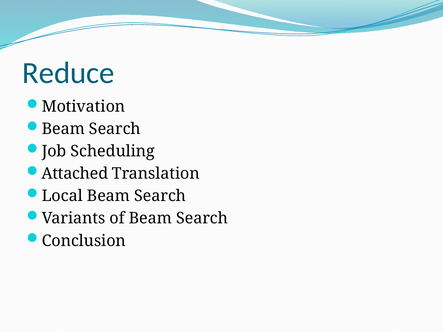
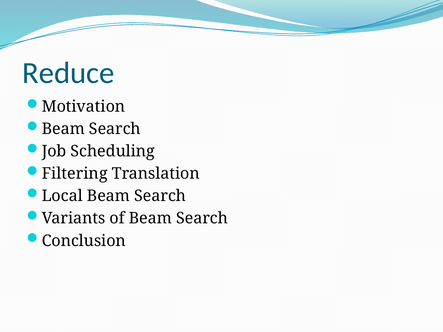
Attached: Attached -> Filtering (75, 174)
